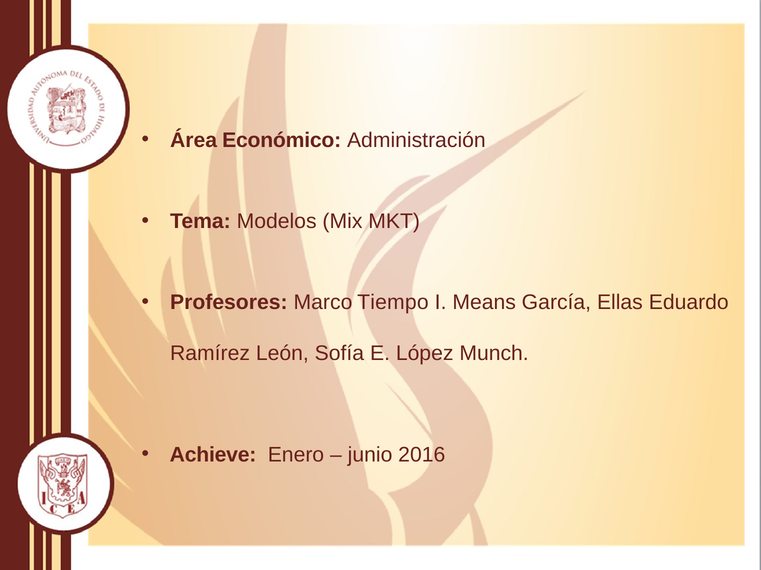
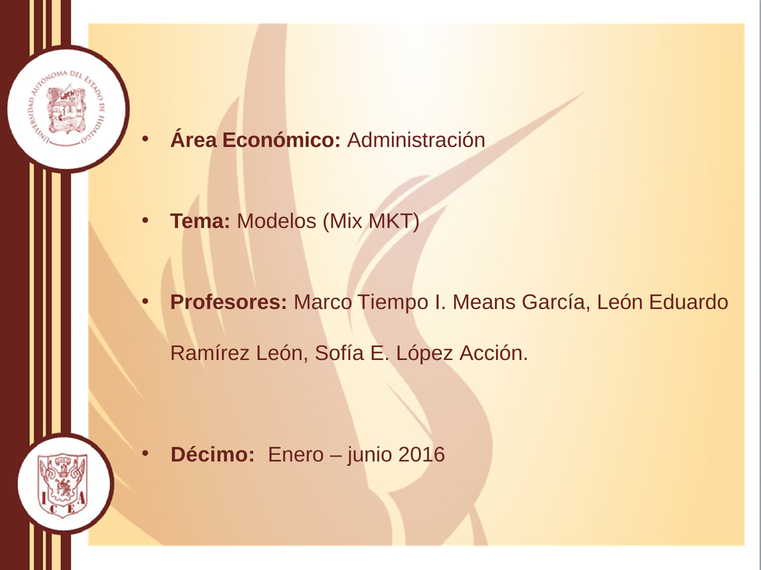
García Ellas: Ellas -> León (620, 303)
Munch: Munch -> Acción (494, 354)
Achieve: Achieve -> Décimo (213, 455)
